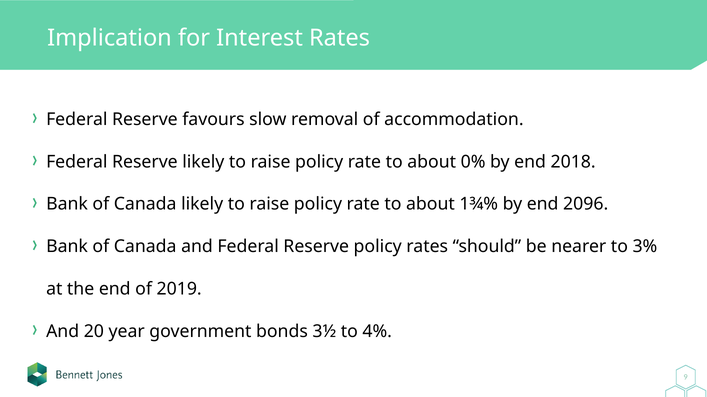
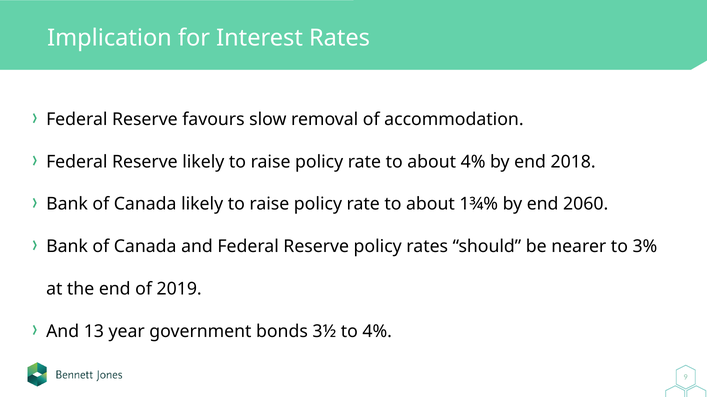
about 0%: 0% -> 4% (473, 162)
2096: 2096 -> 2060 (586, 205)
20: 20 -> 13 (94, 332)
